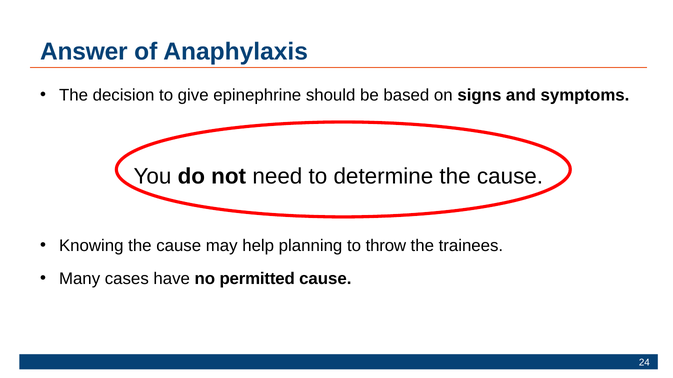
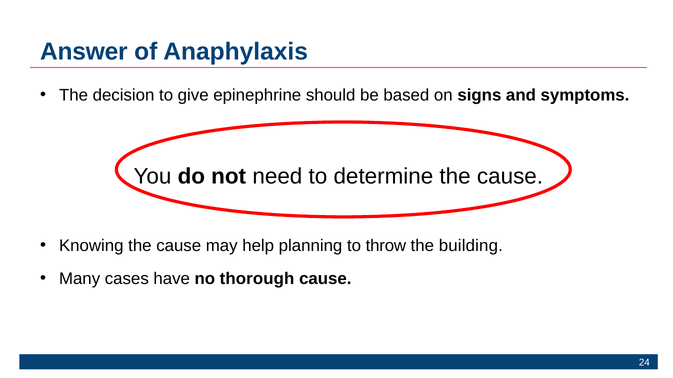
trainees: trainees -> building (471, 246)
permitted: permitted -> thorough (257, 279)
